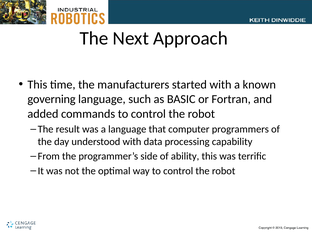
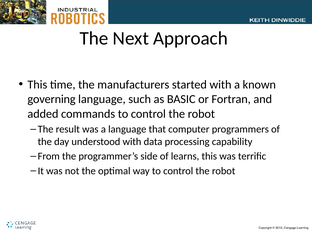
ability: ability -> learns (185, 156)
